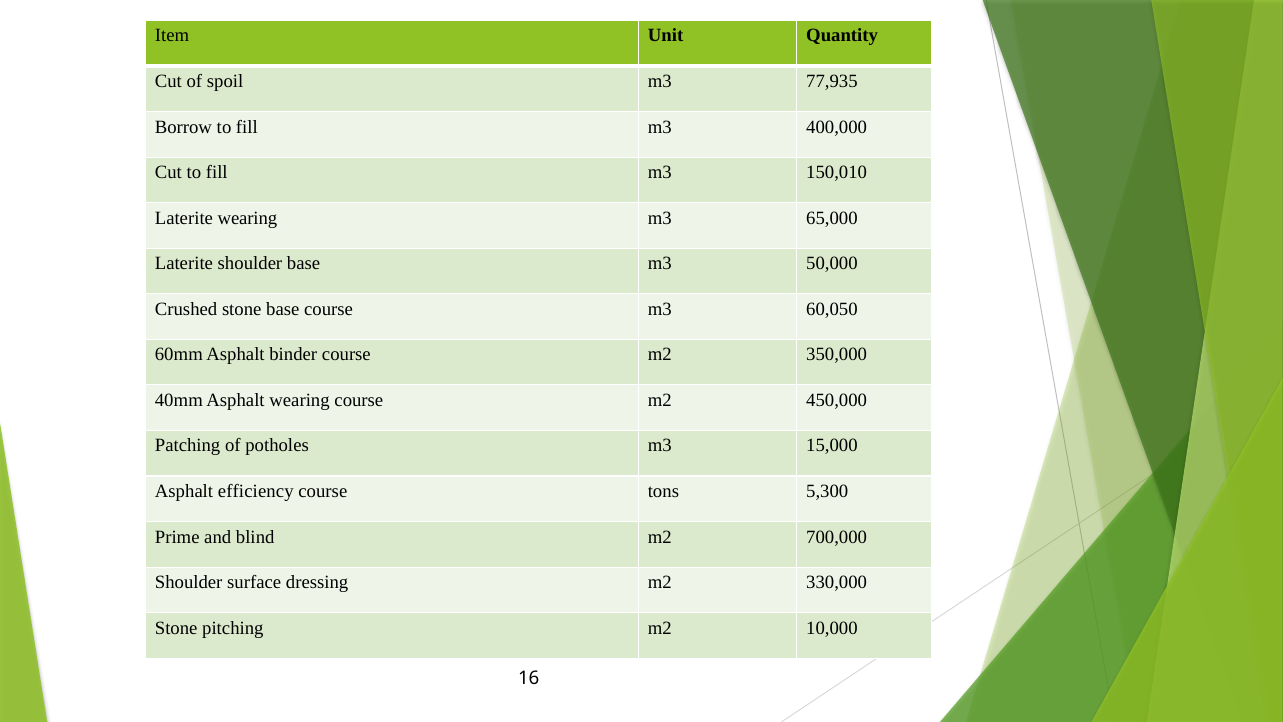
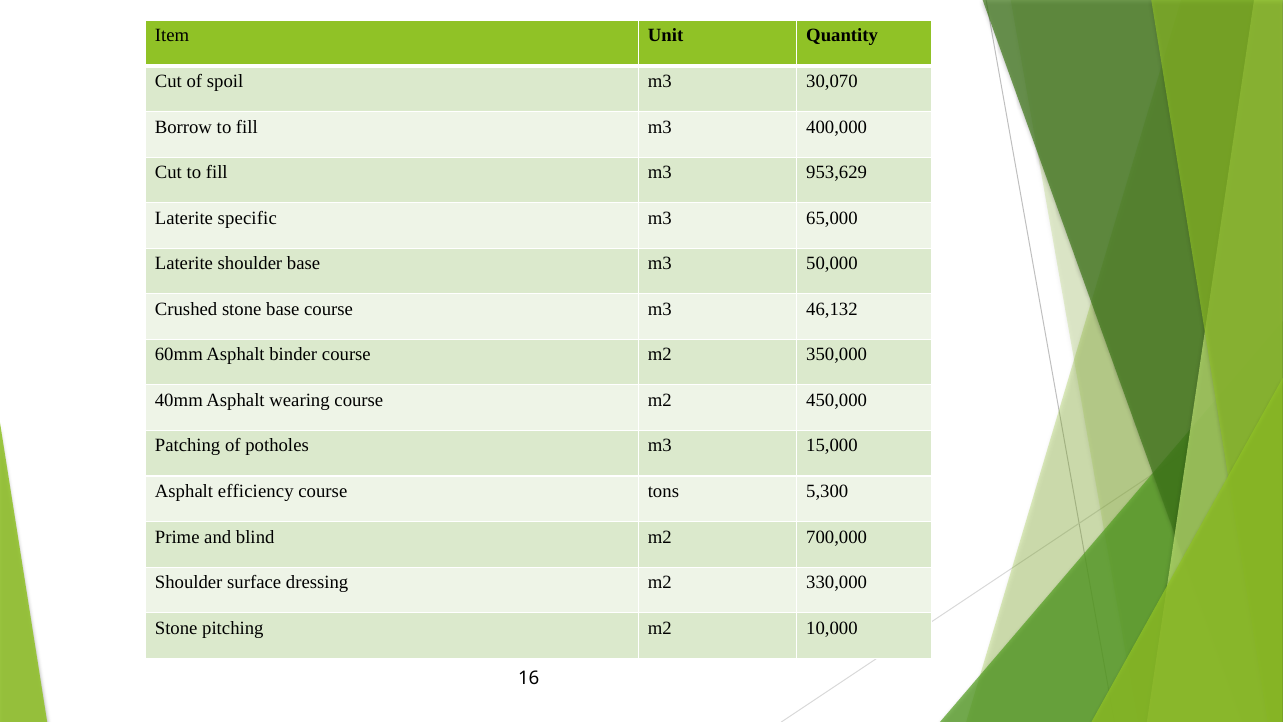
77,935: 77,935 -> 30,070 (832, 81)
150,010: 150,010 -> 953,629 (837, 172)
Laterite wearing: wearing -> specific (247, 218)
60,050: 60,050 -> 46,132 (832, 309)
